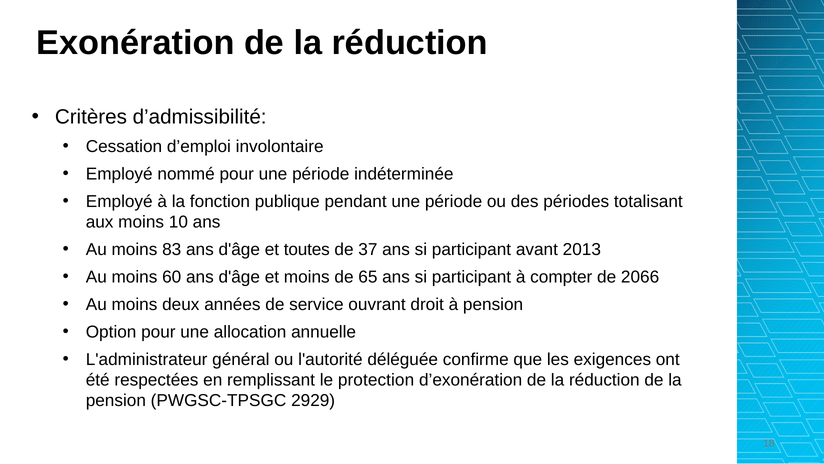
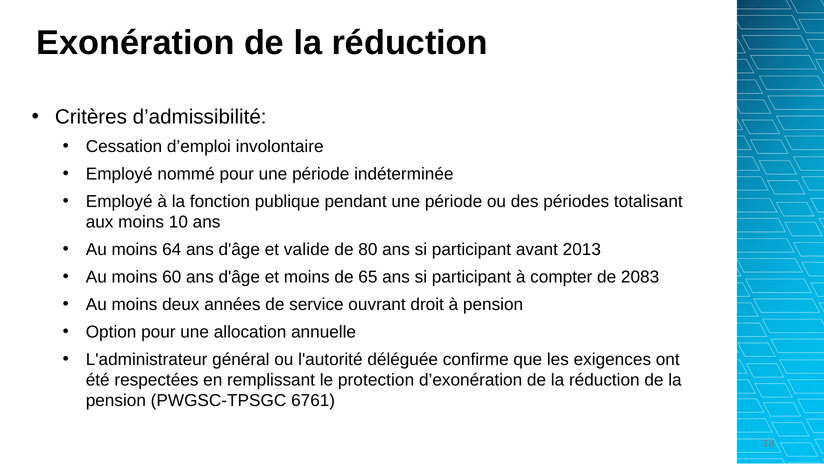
83: 83 -> 64 (172, 249)
toutes: toutes -> valide (307, 249)
37: 37 -> 80 (368, 249)
2066: 2066 -> 2083 (640, 277)
2929: 2929 -> 6761 (313, 400)
